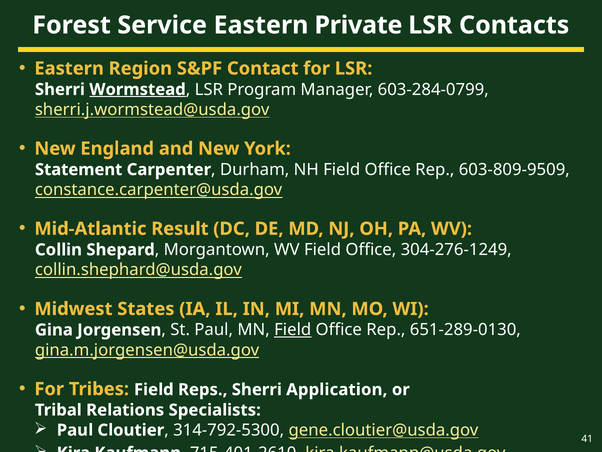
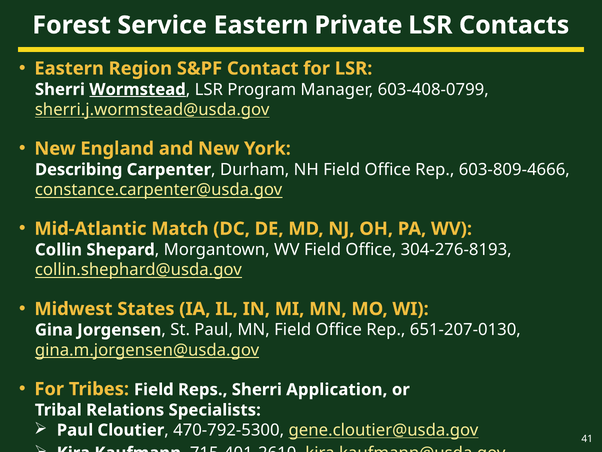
603-284-0799: 603-284-0799 -> 603-408-0799 (433, 89)
Statement: Statement -> Describing (79, 169)
603-809-9509: 603-809-9509 -> 603-809-4666 (514, 169)
Result: Result -> Match (180, 229)
304-276-1249: 304-276-1249 -> 304-276-8193 (456, 249)
Field underline: present -> none (293, 330)
651-289-0130: 651-289-0130 -> 651-207-0130 (465, 330)
314-792-5300: 314-792-5300 -> 470-792-5300 (229, 430)
